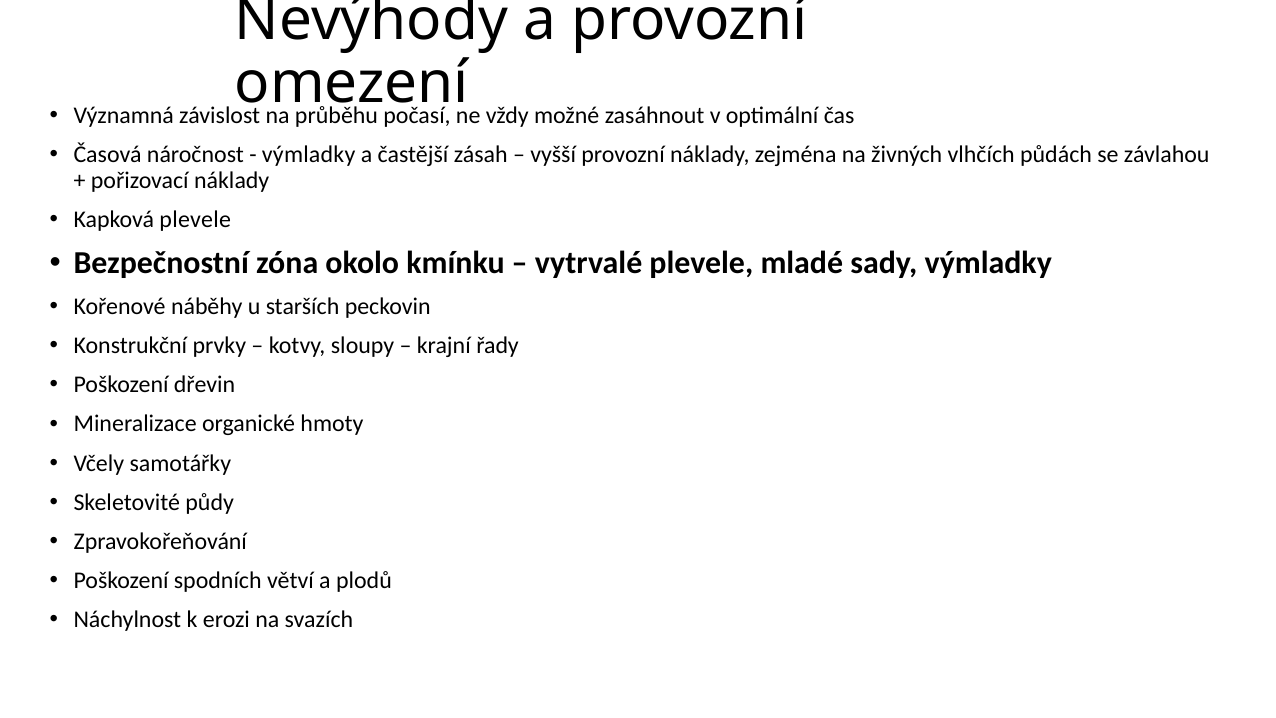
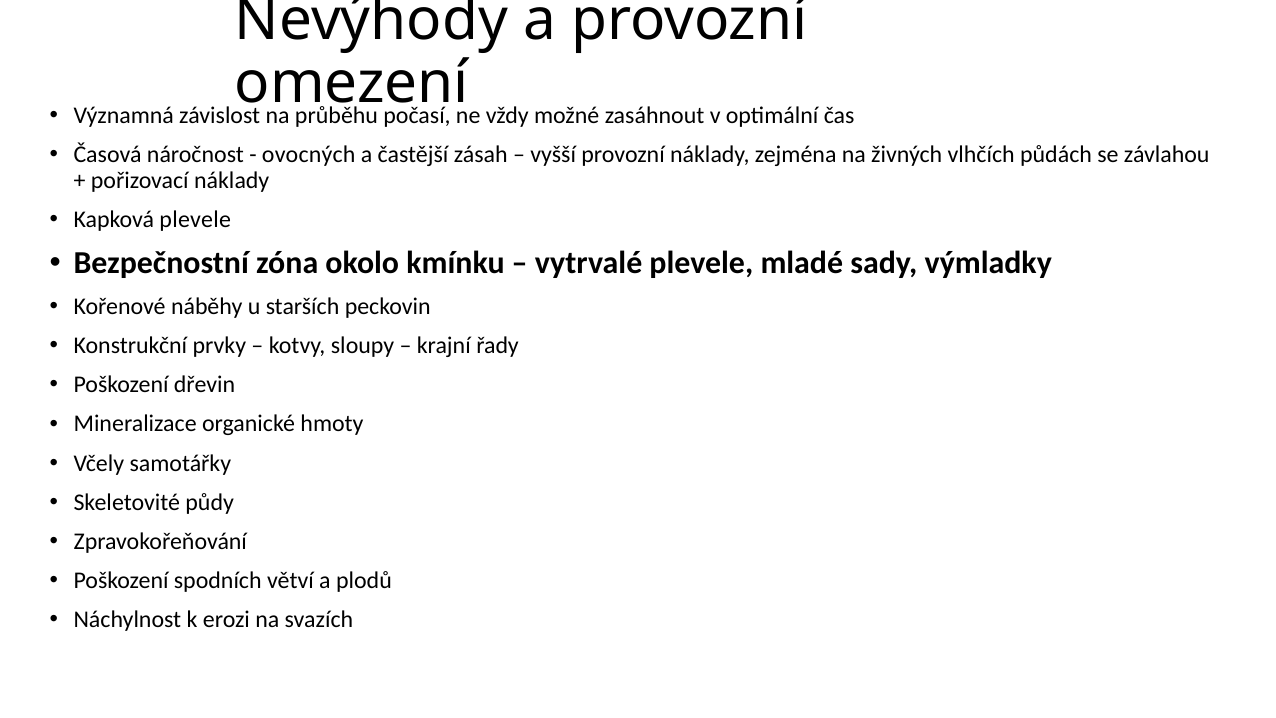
výmladky: výmladky -> ovocných (309, 155)
